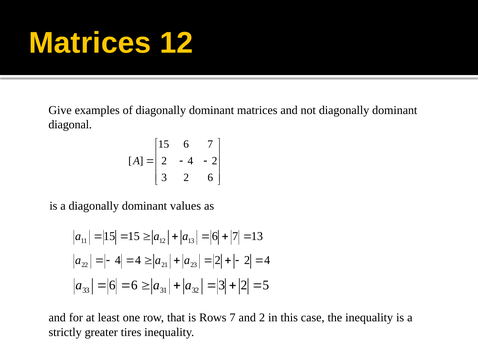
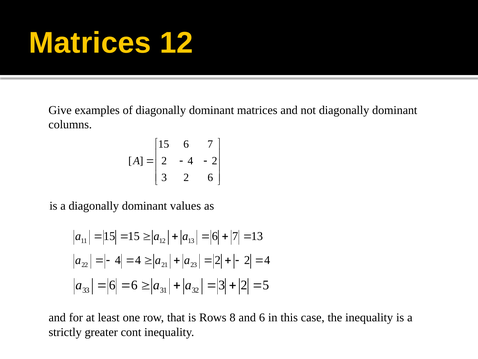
diagonal: diagonal -> columns (70, 124)
Rows 7: 7 -> 8 (233, 317)
and 2: 2 -> 6 (262, 317)
tires: tires -> cont (131, 332)
